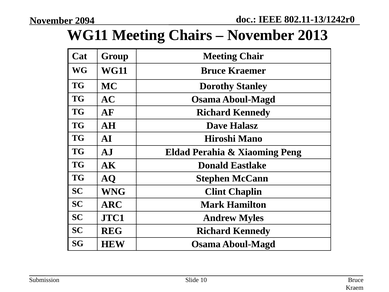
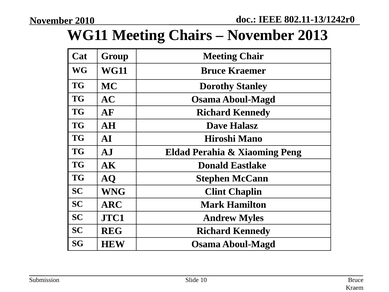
2094: 2094 -> 2010 (85, 21)
